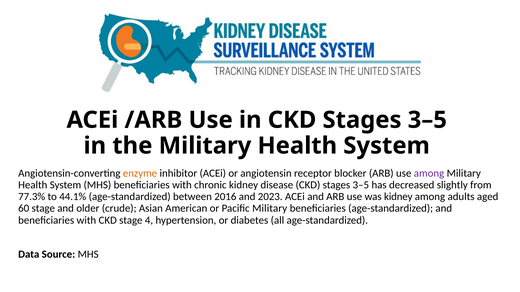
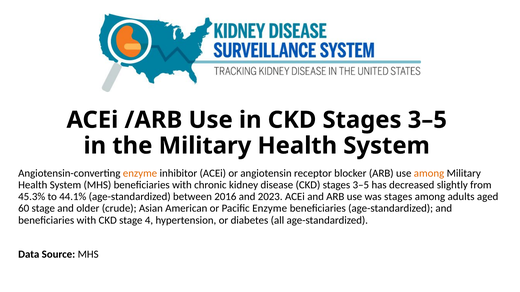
among colour: purple -> orange (429, 174)
77.3%: 77.3% -> 45.3% (32, 197)
was kidney: kidney -> stages (398, 197)
Pacific Military: Military -> Enzyme (270, 209)
